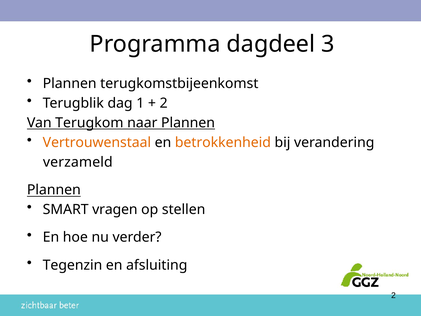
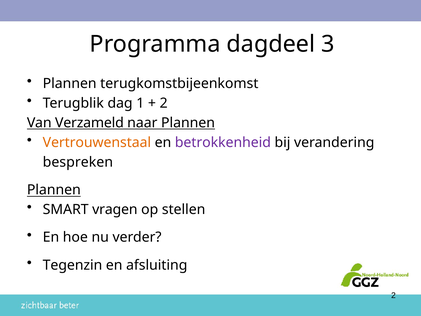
Terugkom: Terugkom -> Verzameld (89, 123)
betrokkenheid colour: orange -> purple (223, 142)
verzameld: verzameld -> bespreken (78, 162)
